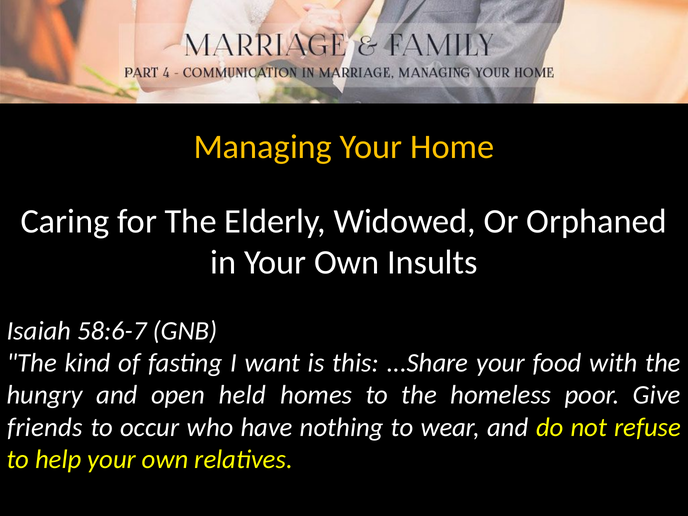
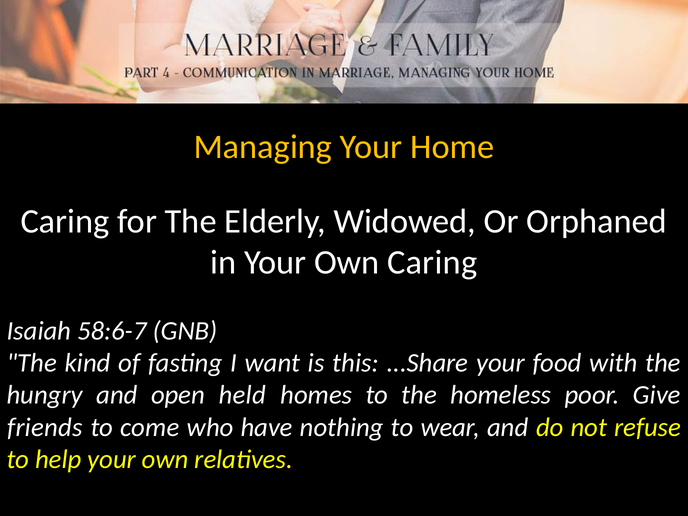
Own Insults: Insults -> Caring (432, 263)
occur: occur -> come (150, 427)
